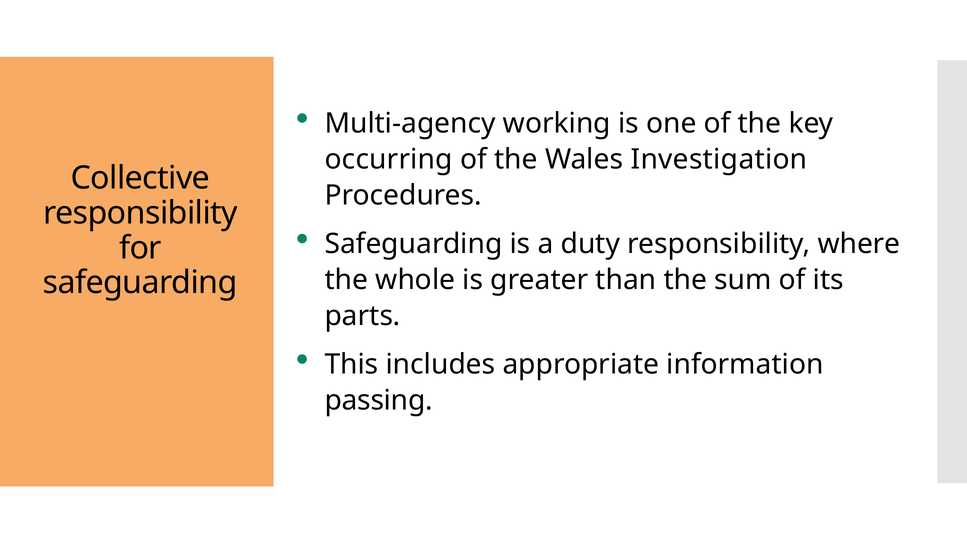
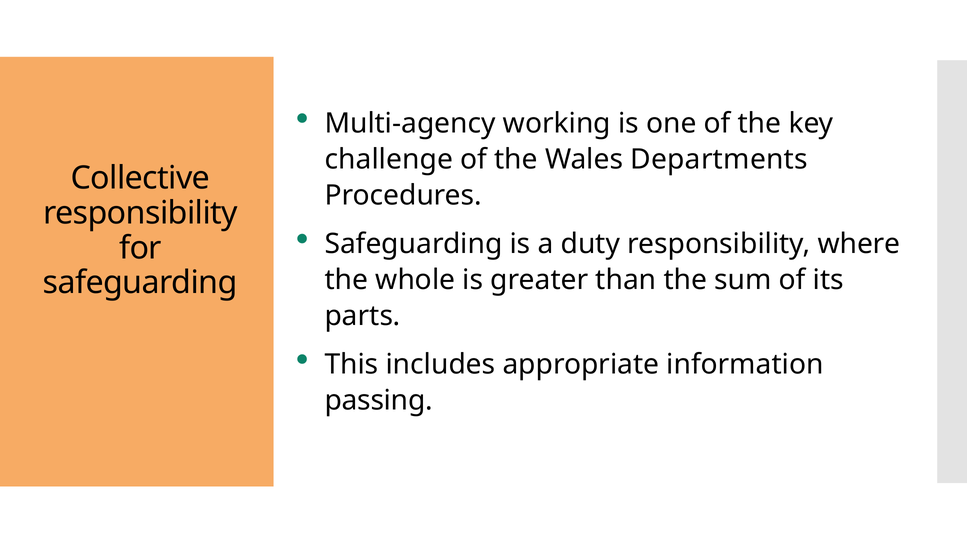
occurring: occurring -> challenge (389, 159)
Investigation: Investigation -> Departments (719, 159)
